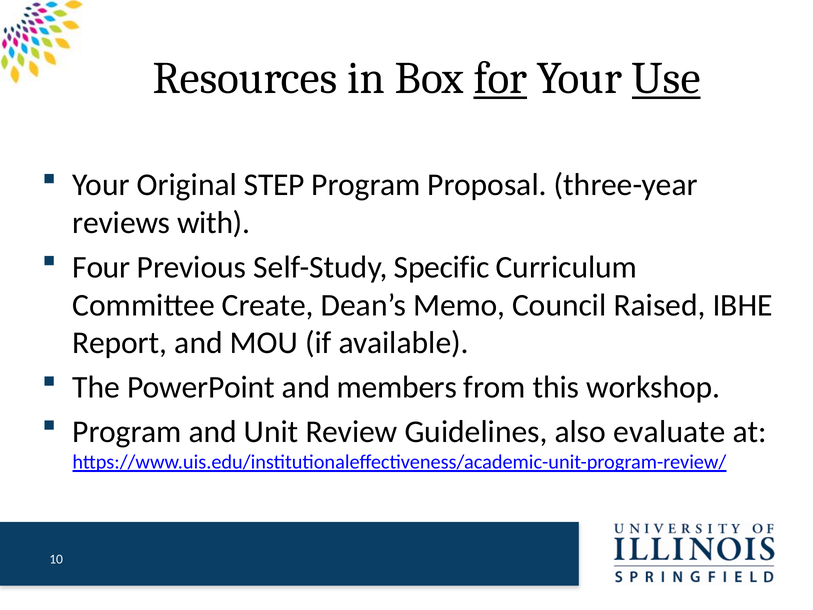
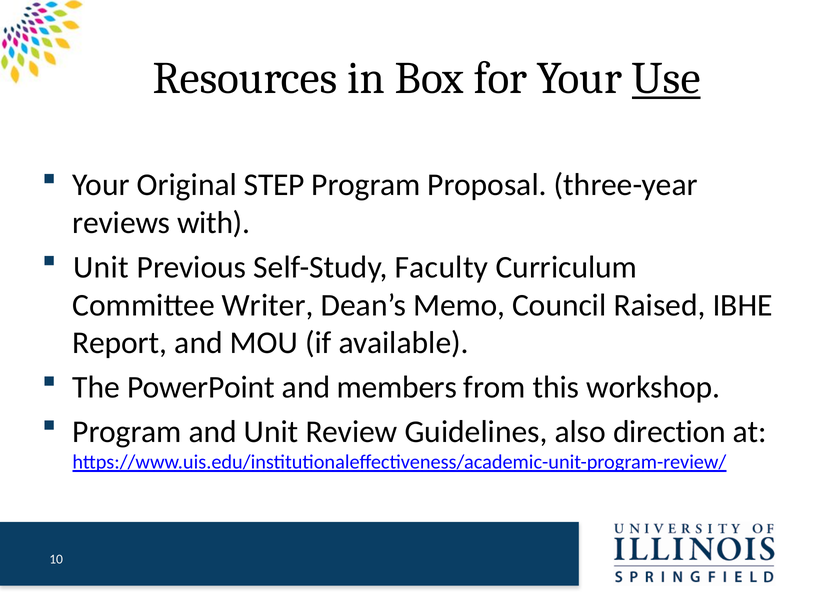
for underline: present -> none (500, 78)
Four: Four -> Unit (101, 267)
Specific: Specific -> Faculty (441, 267)
Create: Create -> Writer (268, 305)
evaluate: evaluate -> direction (670, 431)
